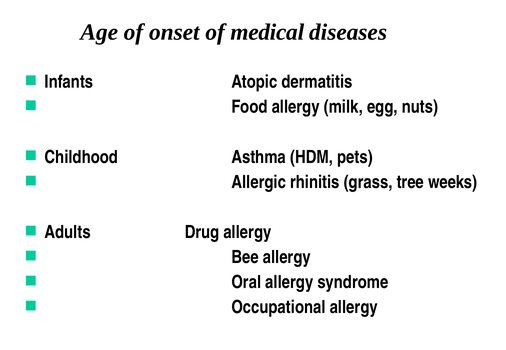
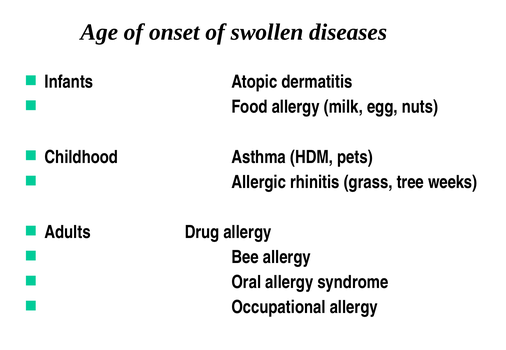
medical: medical -> swollen (267, 32)
